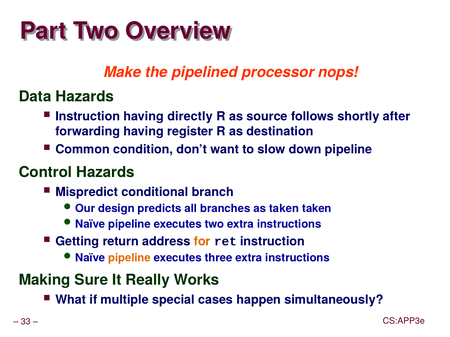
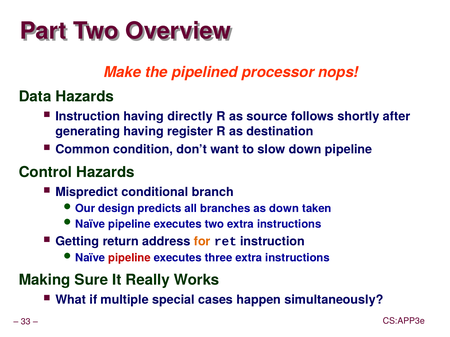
forwarding: forwarding -> generating (88, 131)
as taken: taken -> down (284, 209)
pipeline colour: orange -> red (130, 258)
